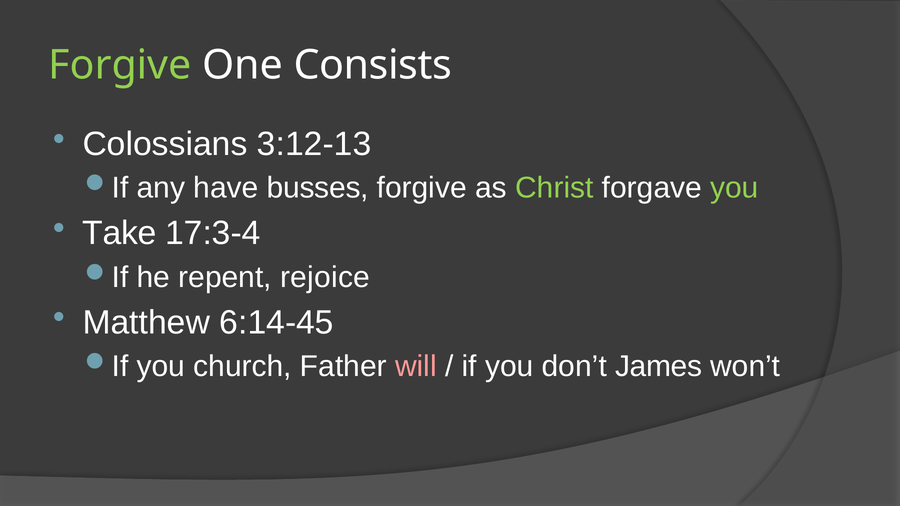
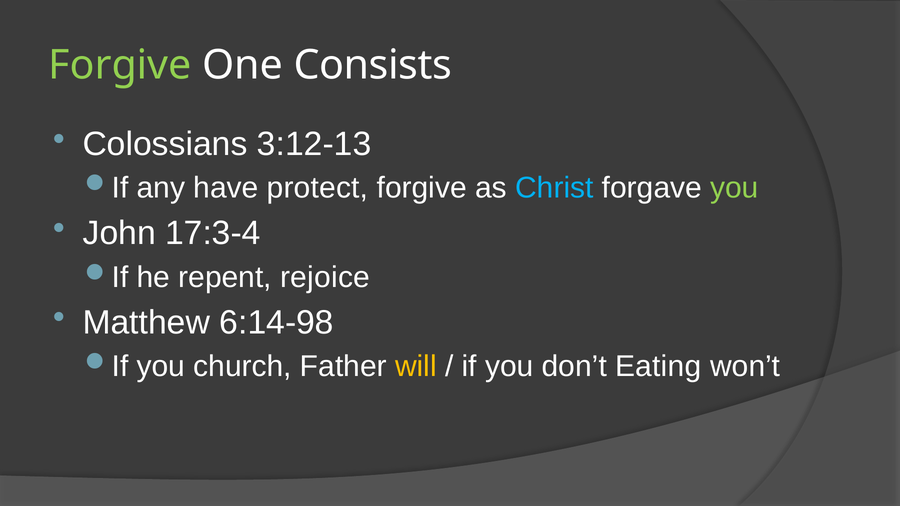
busses: busses -> protect (318, 188)
Christ colour: light green -> light blue (554, 188)
Take: Take -> John (119, 233)
6:14-45: 6:14-45 -> 6:14-98 (277, 323)
will colour: pink -> yellow (416, 367)
James: James -> Eating (658, 367)
